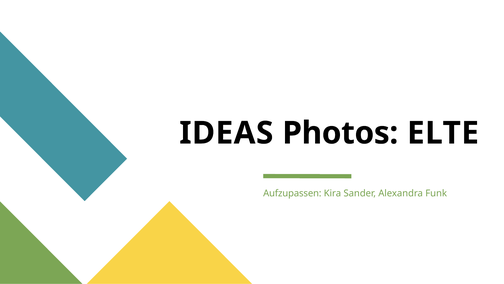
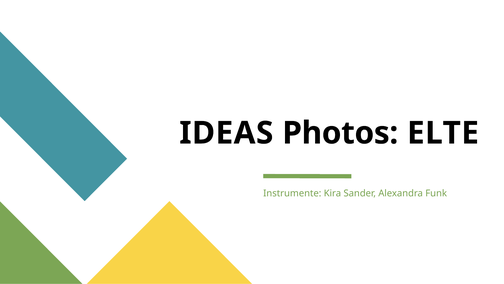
Aufzupassen: Aufzupassen -> Instrumente (292, 193)
